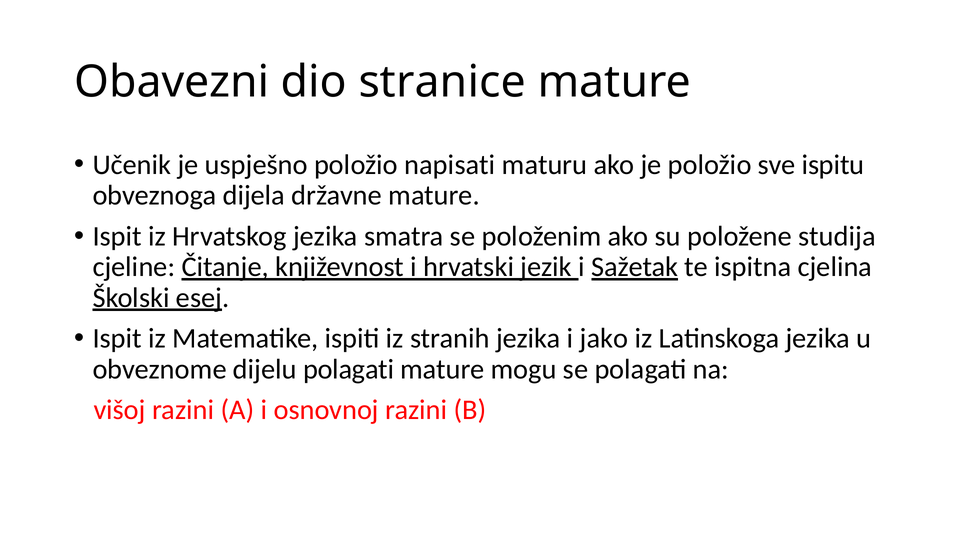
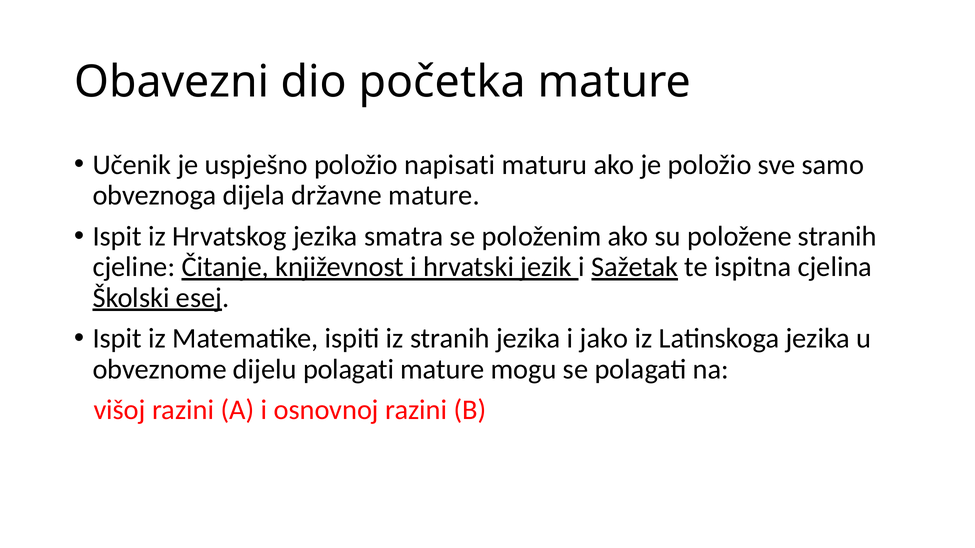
stranice: stranice -> početka (442, 82)
ispitu: ispitu -> samo (833, 165)
položene studija: studija -> stranih (837, 236)
